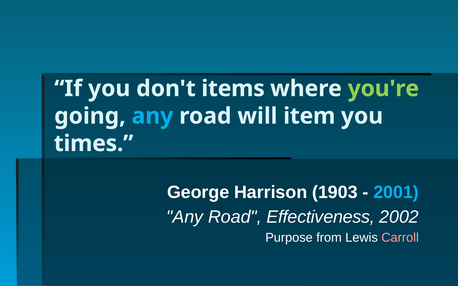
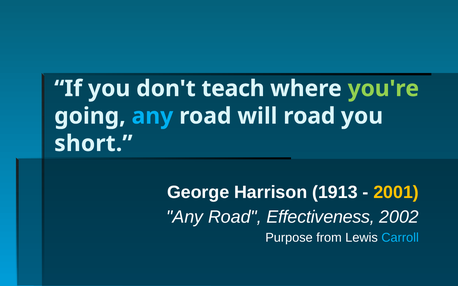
items: items -> teach (233, 89)
will item: item -> road (309, 116)
times: times -> short (93, 144)
1903: 1903 -> 1913 (335, 192)
2001 colour: light blue -> yellow (396, 192)
Carroll colour: pink -> light blue (400, 238)
